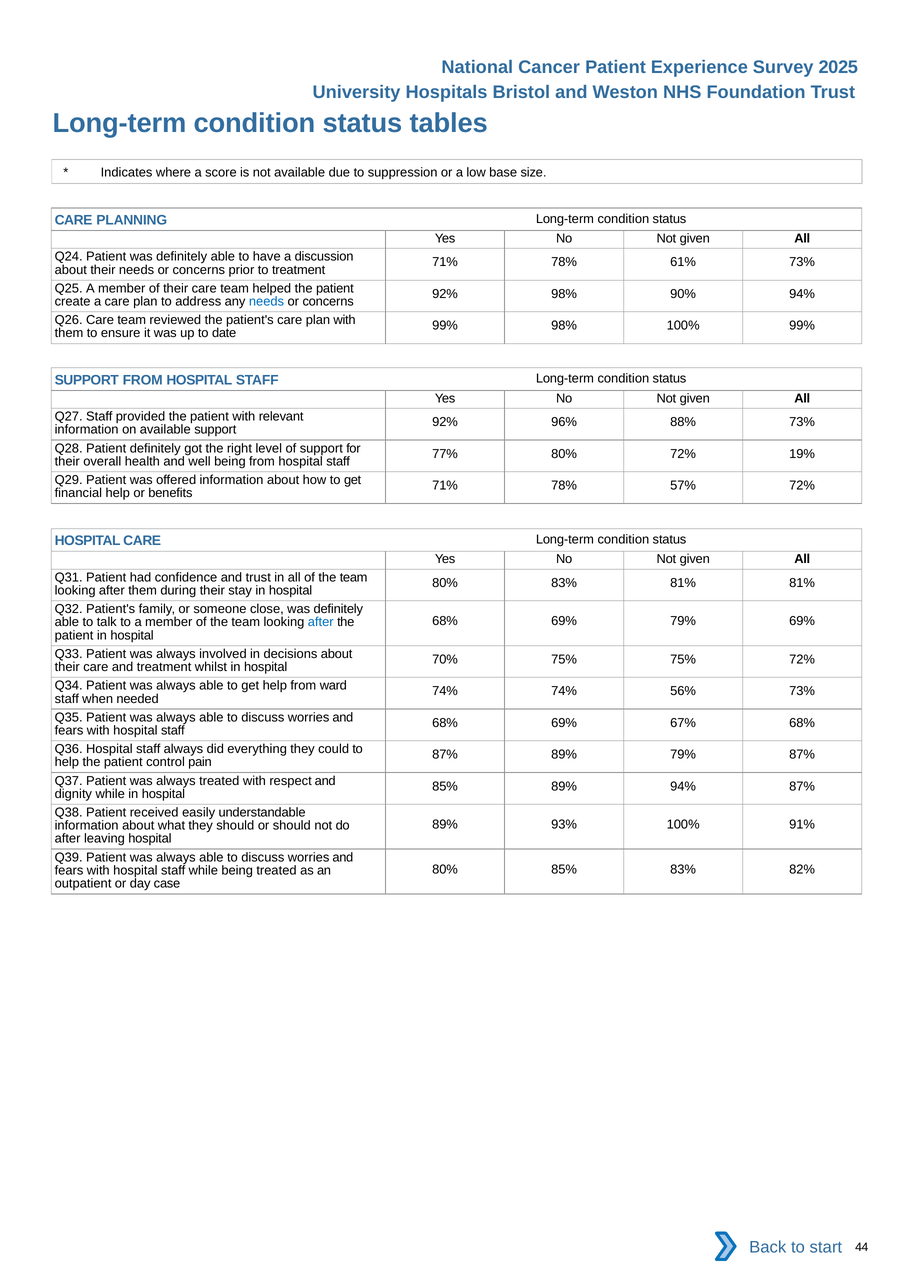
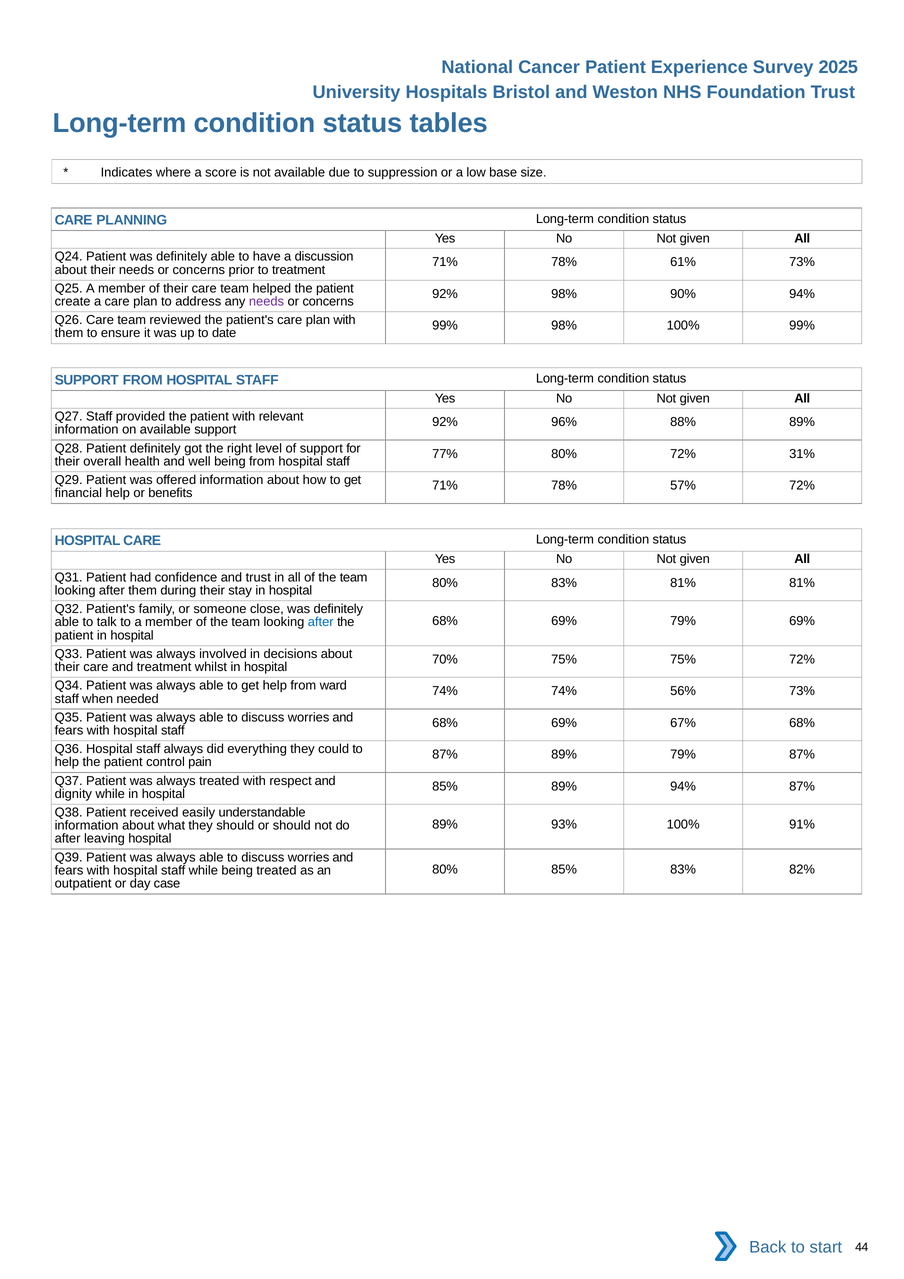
needs colour: blue -> purple (266, 302)
88% 73%: 73% -> 89% (802, 422)
19%: 19% -> 31% (802, 454)
